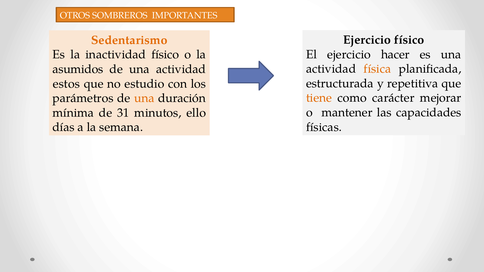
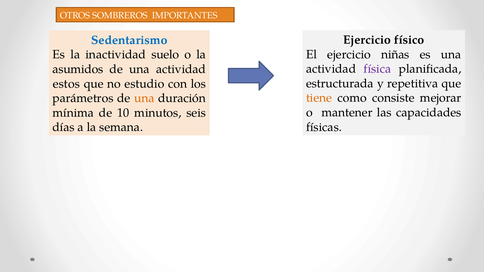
Sedentarismo colour: orange -> blue (129, 40)
hacer: hacer -> niñas (395, 55)
inactividad físico: físico -> suelo (165, 55)
física colour: orange -> purple (377, 69)
carácter: carácter -> consiste (393, 98)
31: 31 -> 10 (123, 113)
ello: ello -> seis (196, 113)
